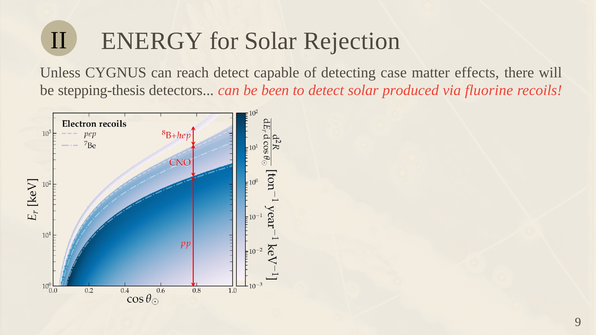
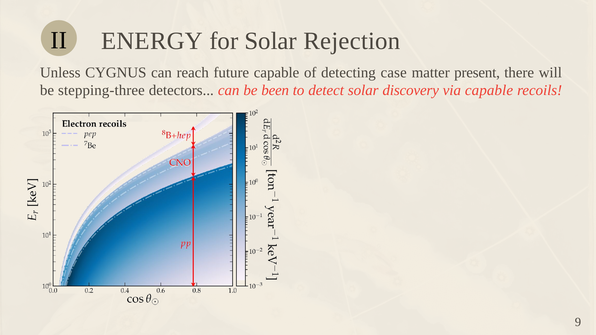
reach detect: detect -> future (231, 72)
effects: effects -> present (477, 72)
stepping-thesis: stepping-thesis -> stepping-three (101, 90)
produced: produced -> discovery (411, 90)
via fluorine: fluorine -> capable (489, 90)
